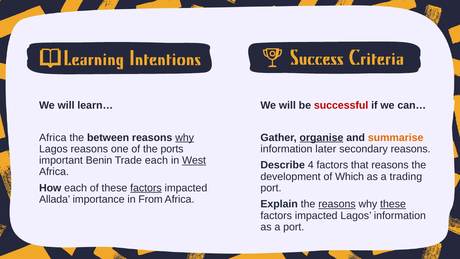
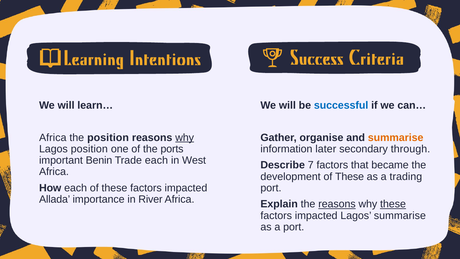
successful colour: red -> blue (341, 105)
the between: between -> position (108, 137)
organise underline: present -> none (321, 137)
Lagos reasons: reasons -> position (89, 149)
secondary reasons: reasons -> through (410, 149)
West underline: present -> none (194, 160)
4: 4 -> 7 (311, 165)
that reasons: reasons -> became (390, 165)
development of Which: Which -> These (350, 176)
factors underline: present -> none (146, 188)
From: From -> River (150, 199)
Lagos information: information -> summarise (400, 215)
